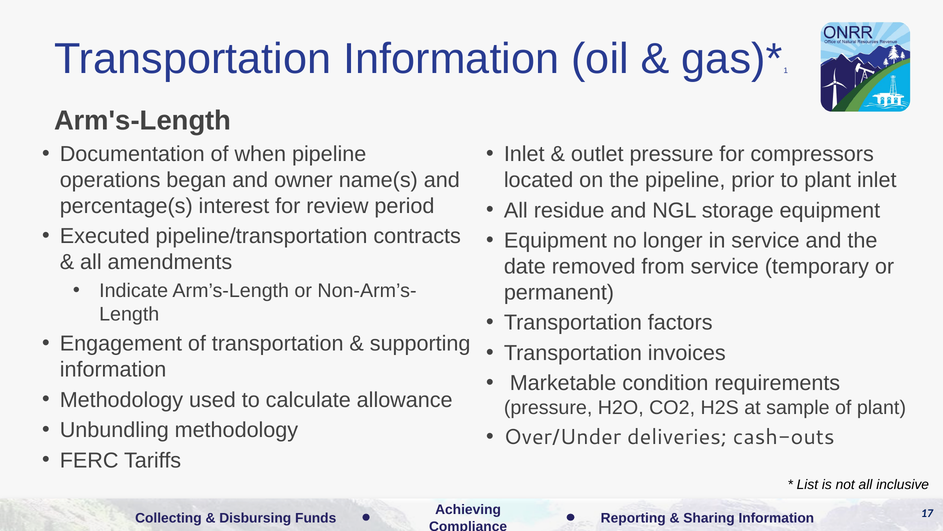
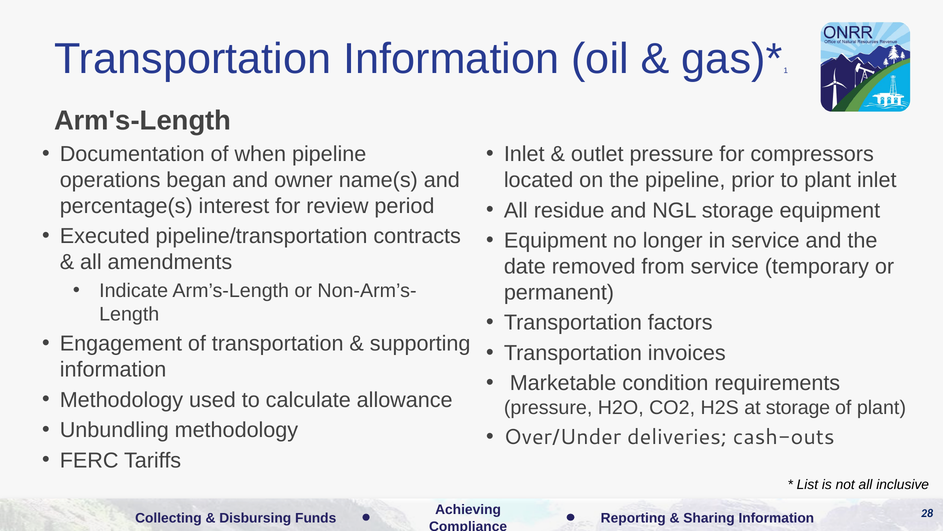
at sample: sample -> storage (798, 408)
17: 17 -> 28 (927, 513)
